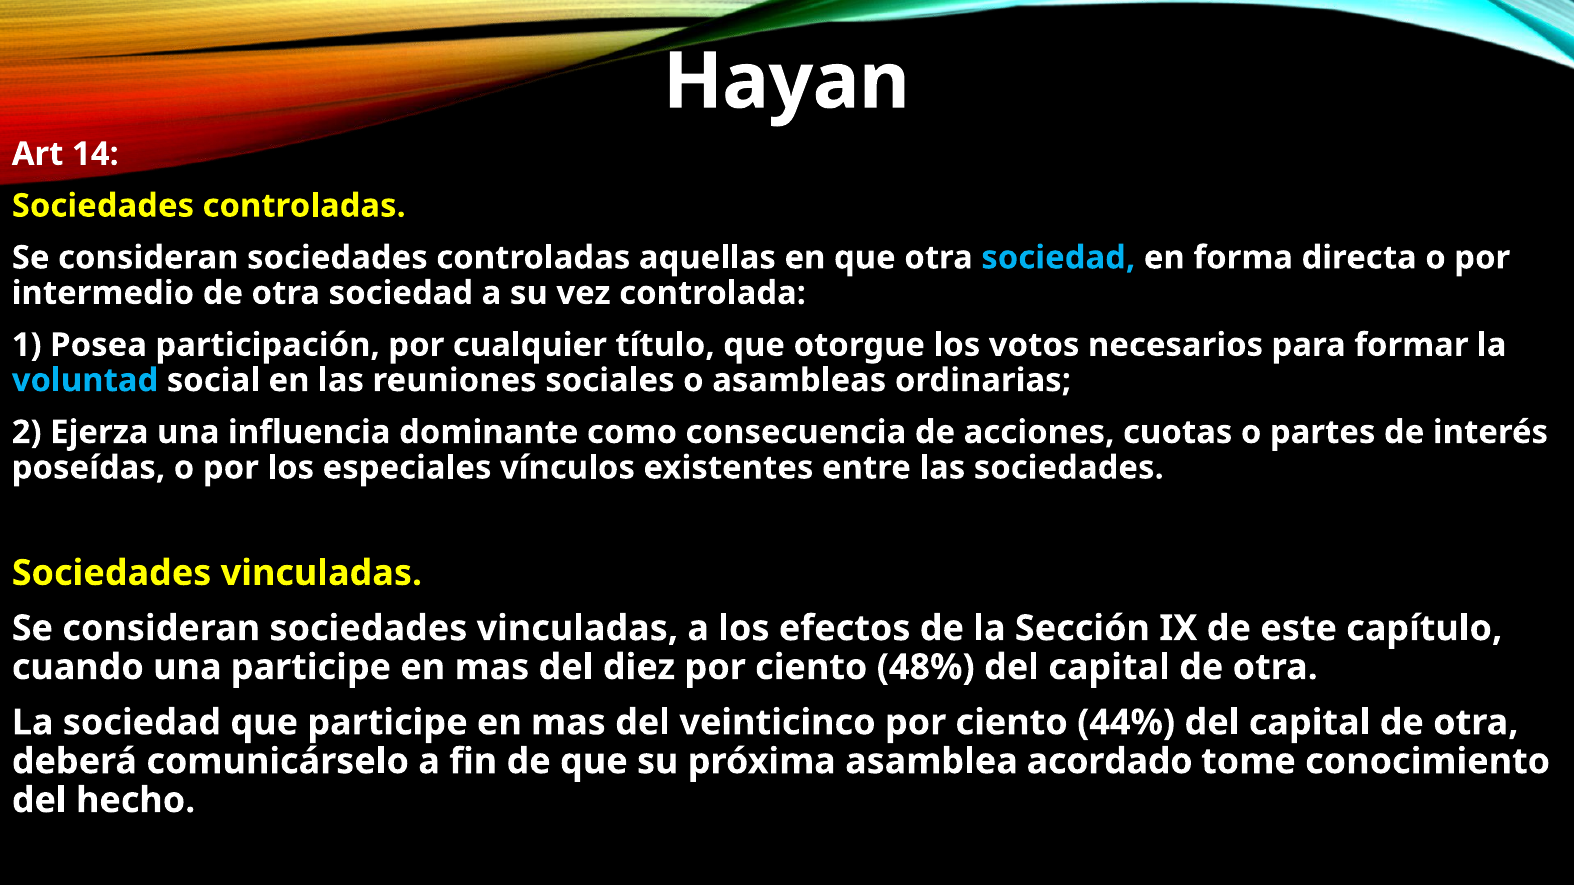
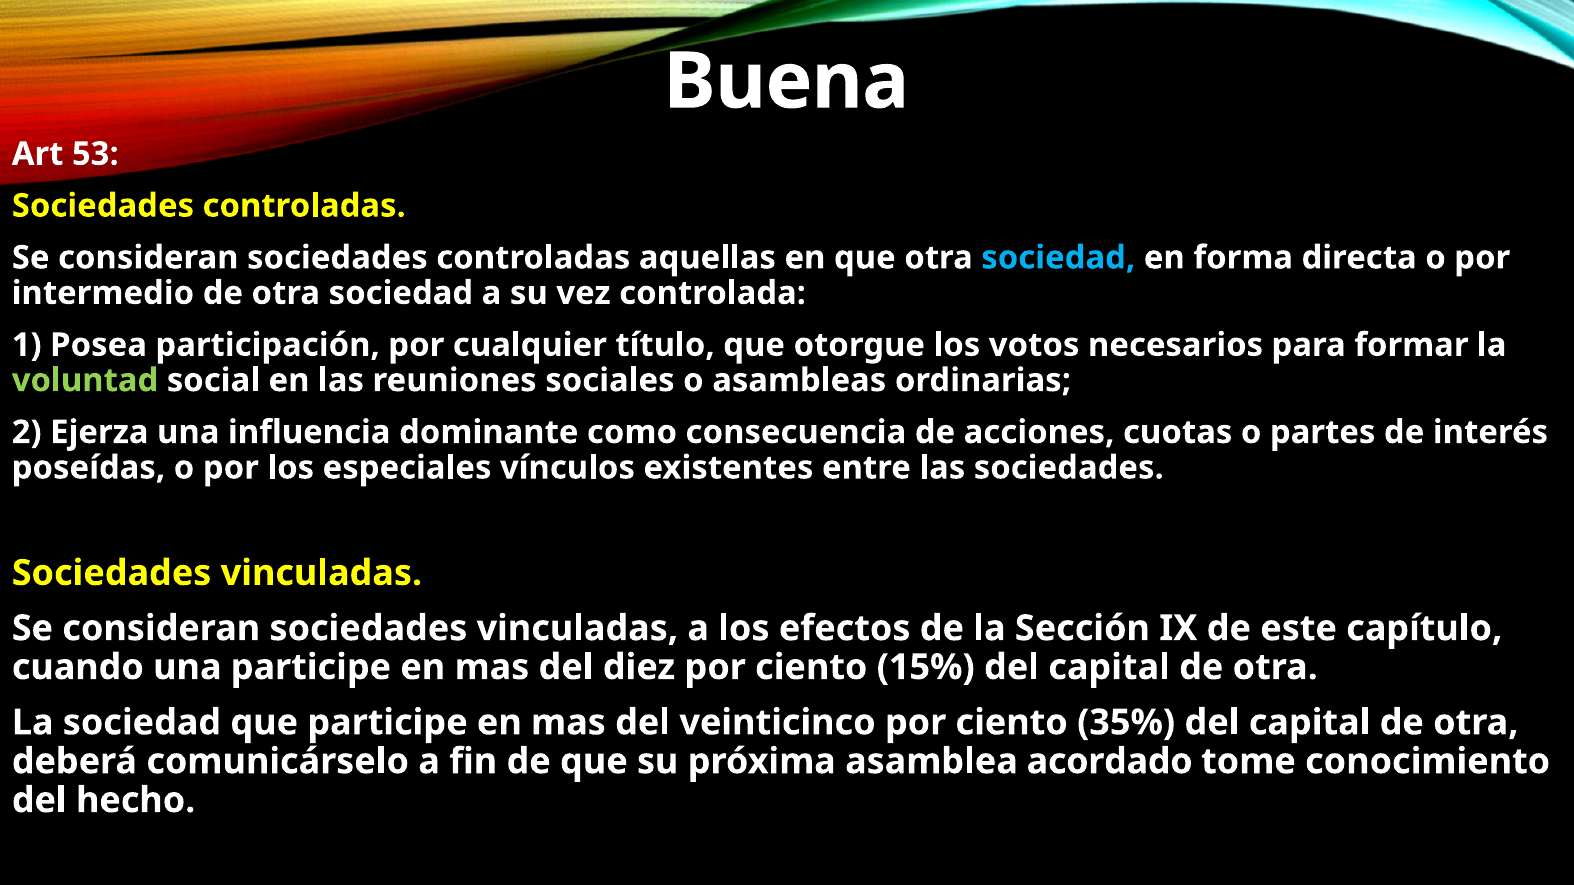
Hayan: Hayan -> Buena (786, 82)
14: 14 -> 53 (95, 154)
voluntad colour: light blue -> light green (85, 381)
48%: 48% -> 15% (926, 667)
44%: 44% -> 35% (1126, 723)
